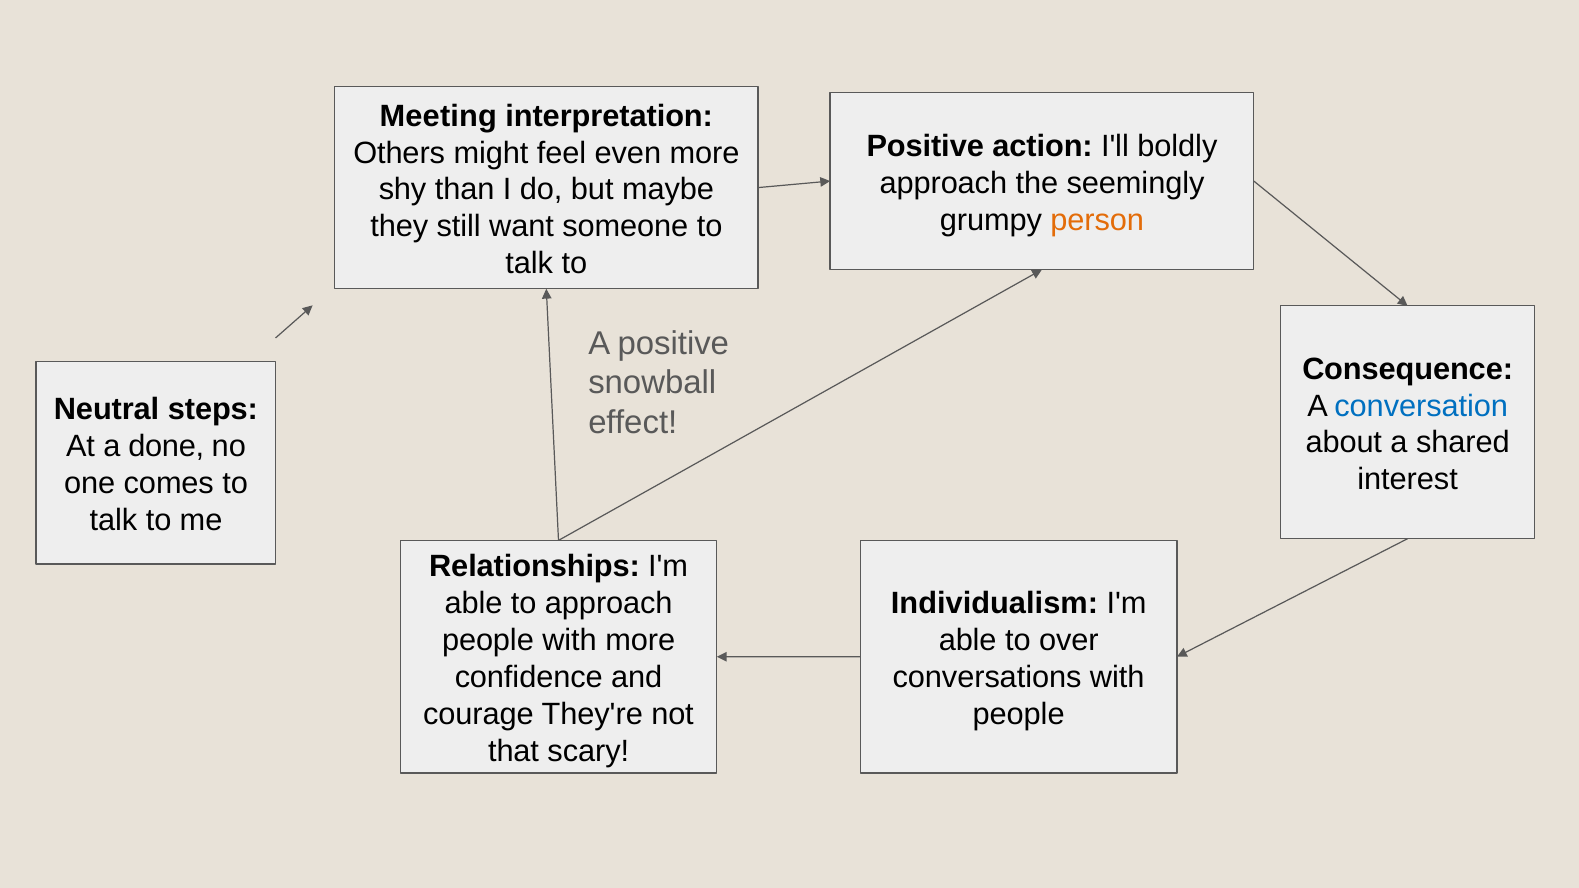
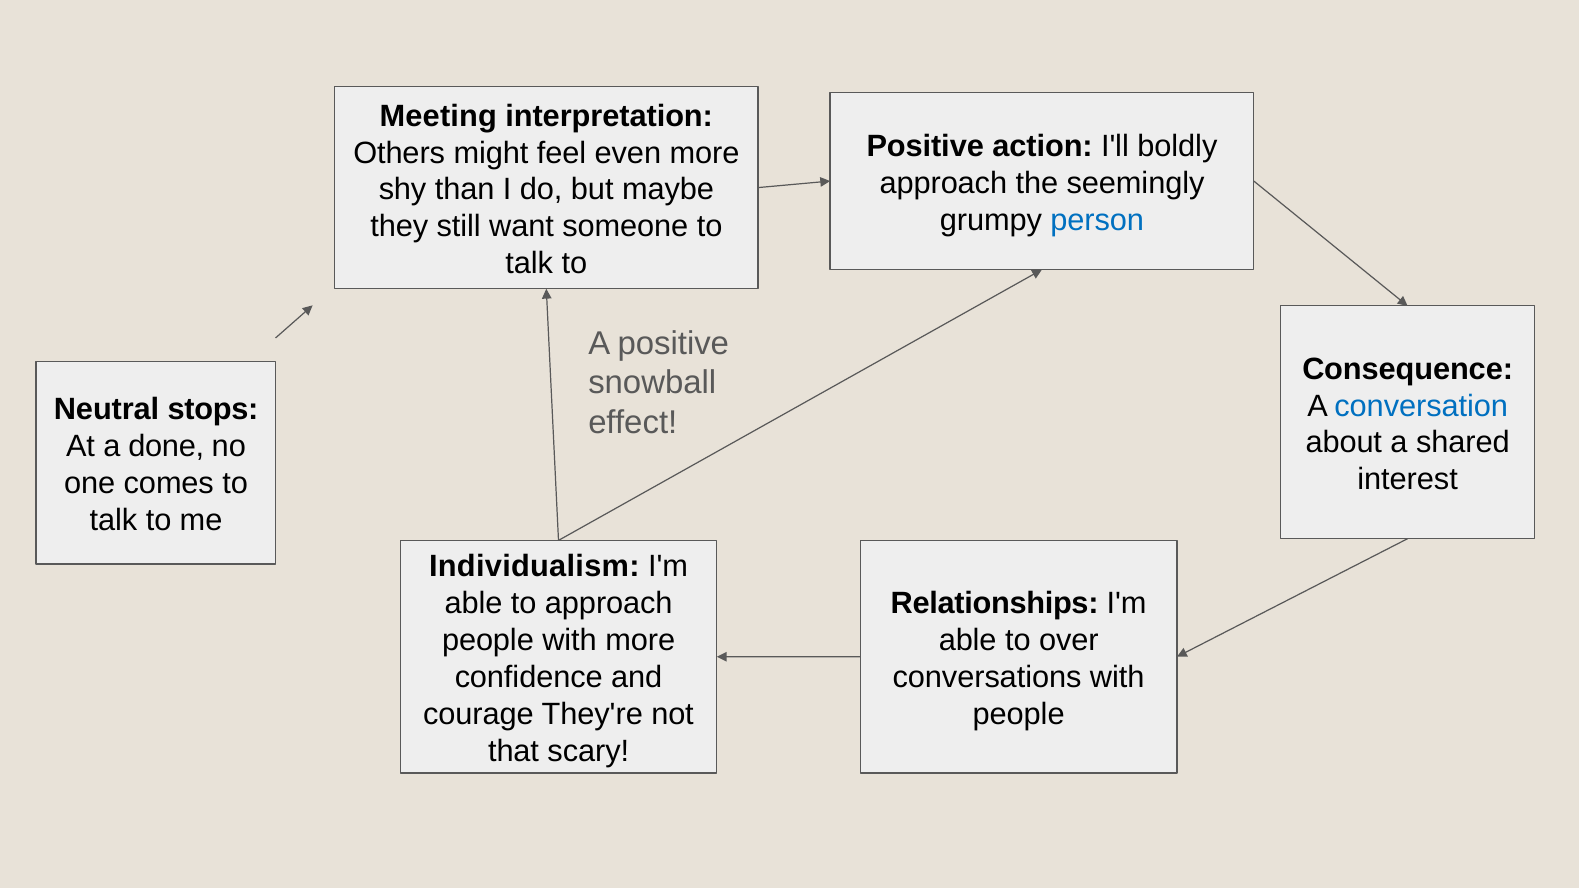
person colour: orange -> blue (1097, 220)
steps: steps -> stops (213, 410)
Relationships: Relationships -> Individualism (534, 567)
Individualism: Individualism -> Relationships (995, 604)
